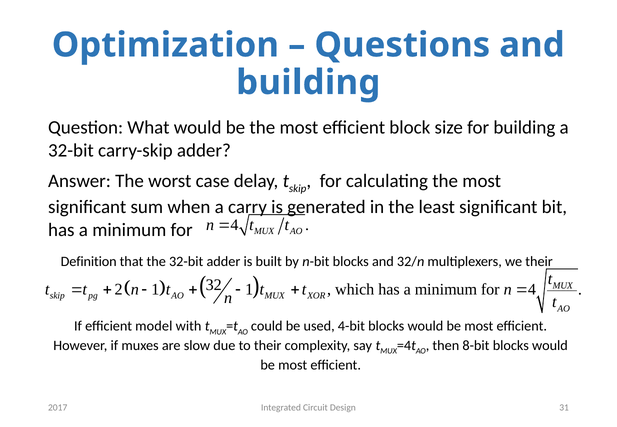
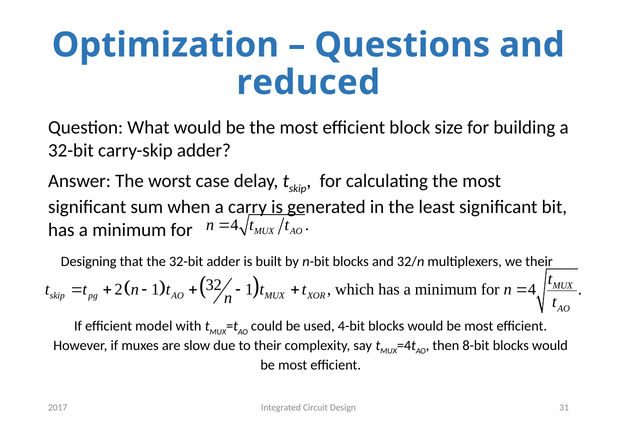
building: building -> reduced (308, 83)
Definition: Definition -> Designing (89, 262)
